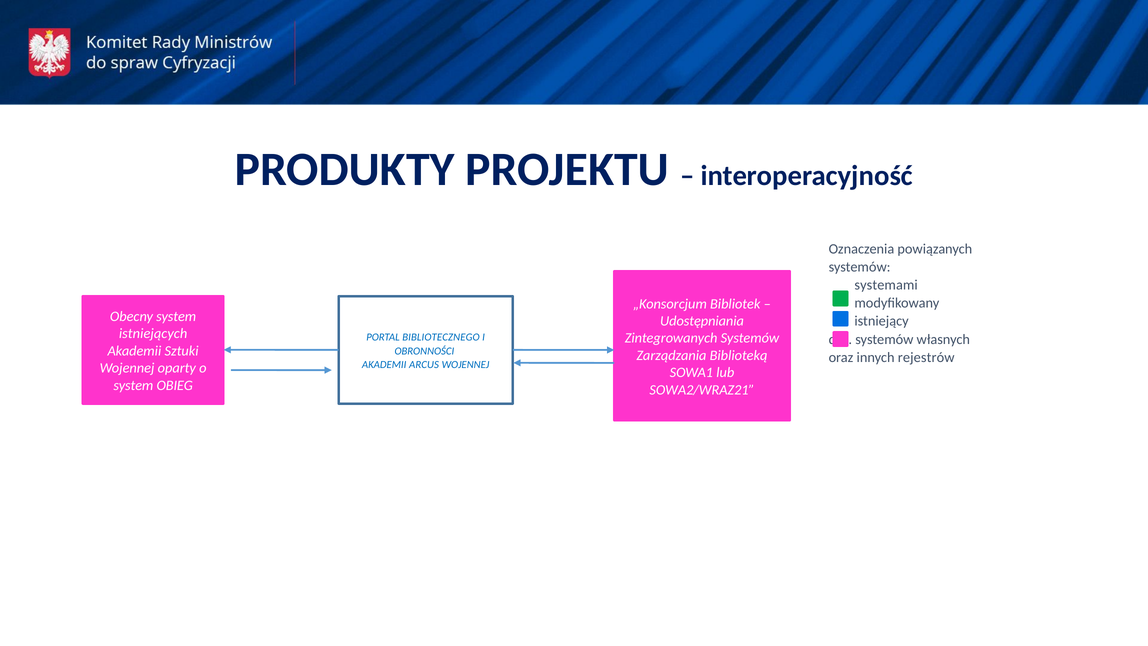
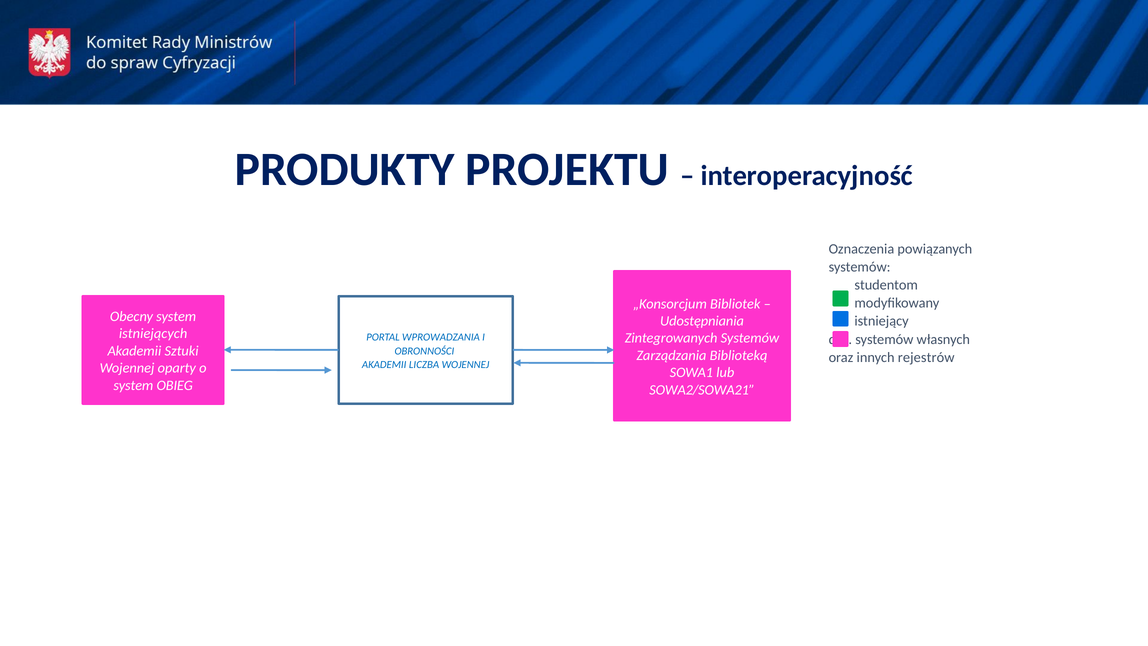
systemami: systemami -> studentom (886, 285)
BIBLIOTECZNEGO: BIBLIOTECZNEGO -> WPROWADZANIA (441, 337)
ARCUS: ARCUS -> LICZBA (424, 365)
SOWA2/WRAZ21: SOWA2/WRAZ21 -> SOWA2/SOWA21 (702, 390)
